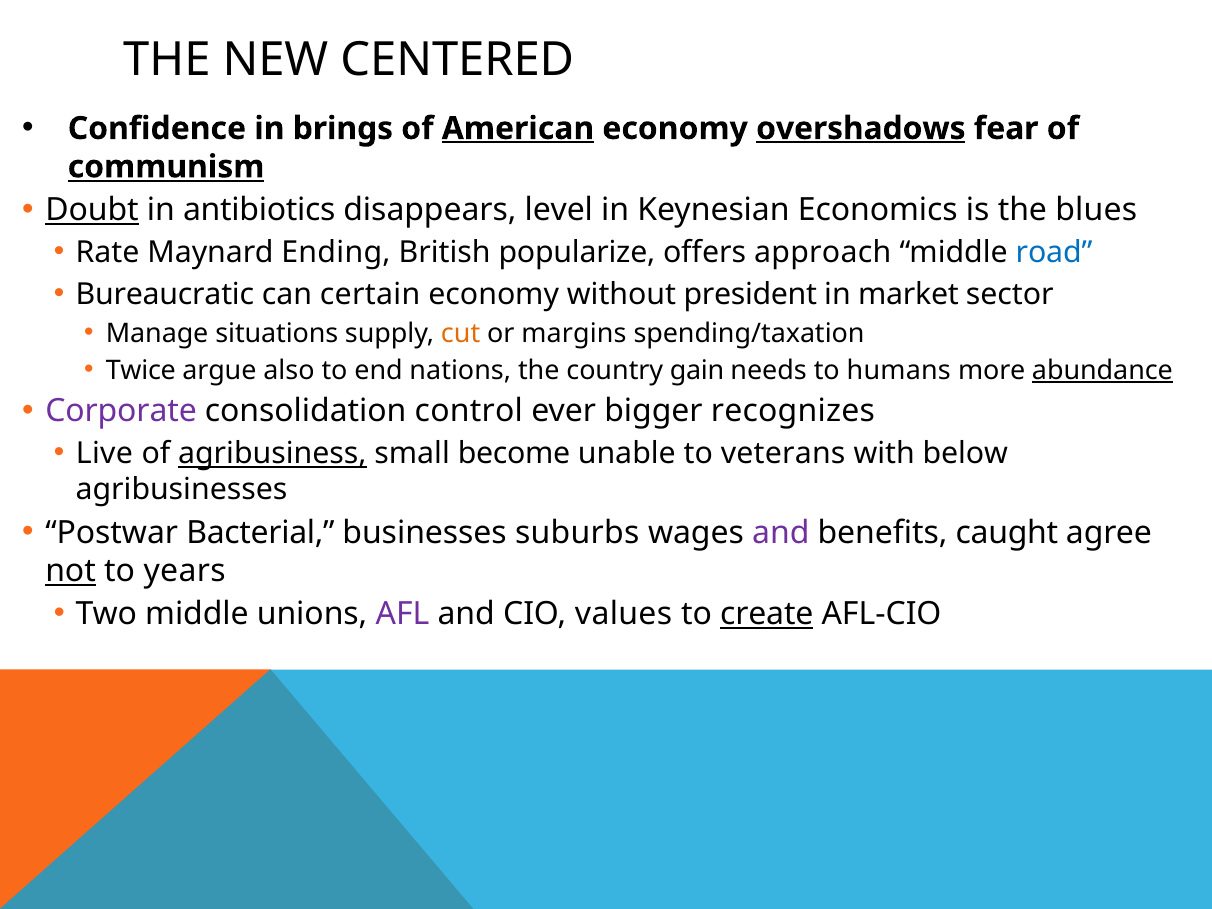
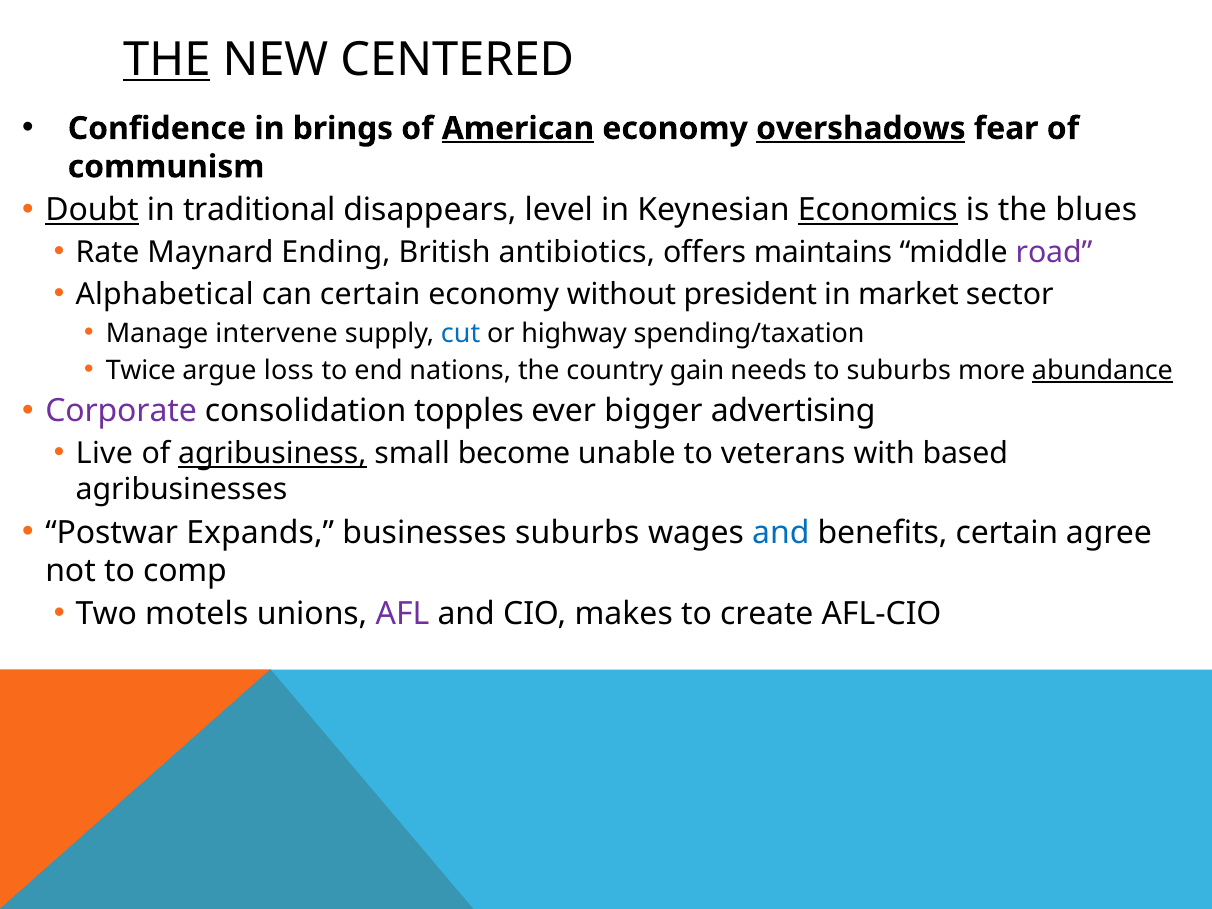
THE underline: none -> present (167, 60)
communism underline: present -> none (166, 167)
antibiotics: antibiotics -> traditional (259, 210)
Economics underline: none -> present (878, 210)
popularize: popularize -> antibiotics (577, 253)
approach: approach -> maintains (823, 253)
road colour: blue -> purple (1054, 253)
Bureaucratic: Bureaucratic -> Alphabetical (165, 294)
situations: situations -> intervene (277, 333)
cut colour: orange -> blue (461, 333)
margins: margins -> highway (574, 333)
also: also -> loss (289, 371)
to humans: humans -> suburbs (899, 371)
control: control -> topples (469, 411)
recognizes: recognizes -> advertising (793, 411)
below: below -> based (965, 454)
Bacterial: Bacterial -> Expands (260, 532)
and colour: purple -> blue (781, 532)
benefits caught: caught -> certain (1007, 532)
not underline: present -> none (71, 571)
years: years -> comp (185, 571)
Two middle: middle -> motels (197, 614)
values: values -> makes (624, 614)
create underline: present -> none (767, 614)
